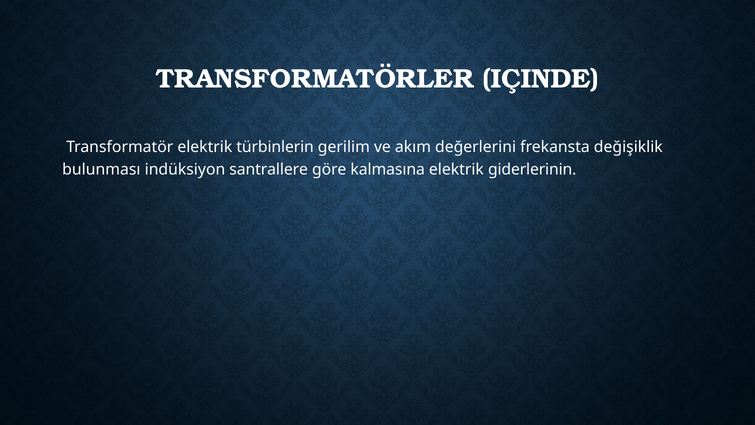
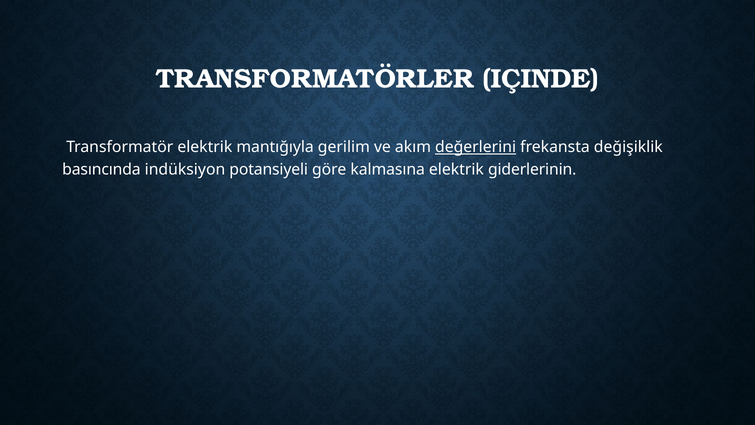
türbinlerin: türbinlerin -> mantığıyla (275, 147)
değerlerini underline: none -> present (476, 147)
bulunması: bulunması -> basıncında (101, 170)
santrallere: santrallere -> potansiyeli (269, 170)
